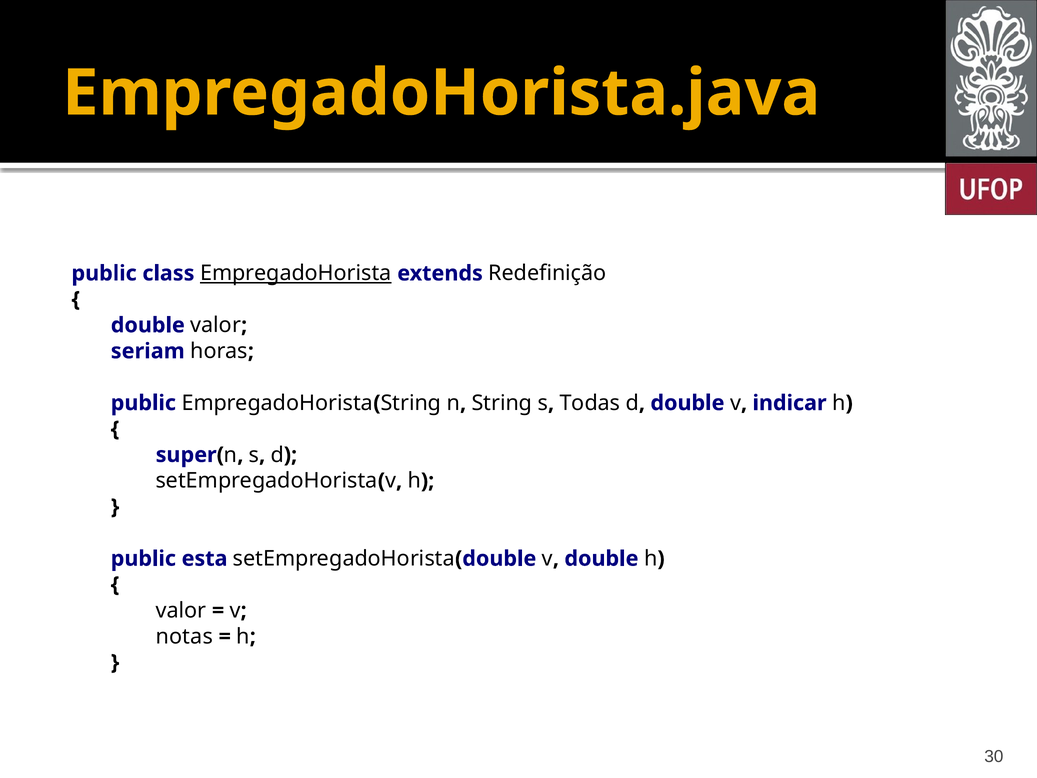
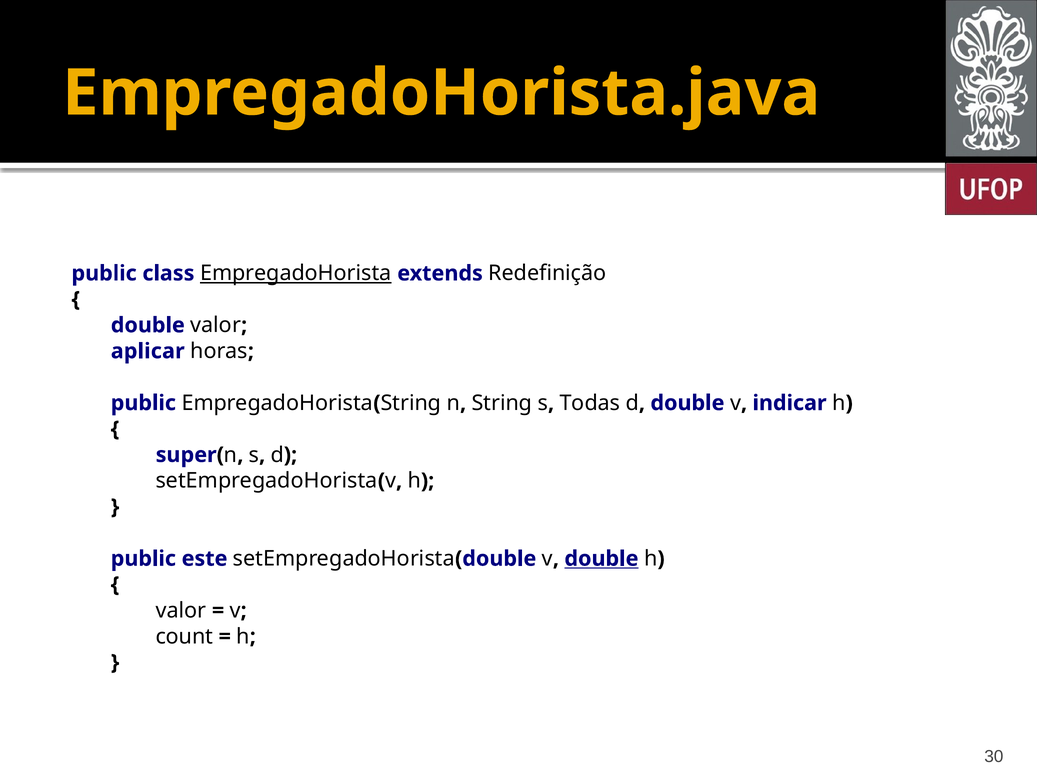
seriam: seriam -> aplicar (148, 351)
esta: esta -> este (205, 558)
double underline: none -> present (601, 558)
notas: notas -> count (184, 636)
